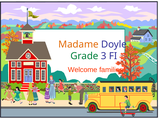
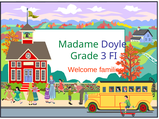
Madame colour: orange -> green (78, 44)
